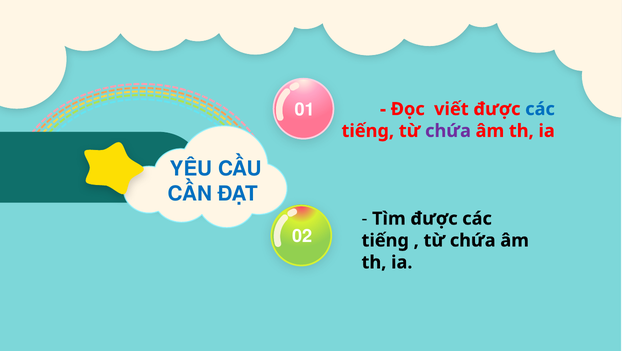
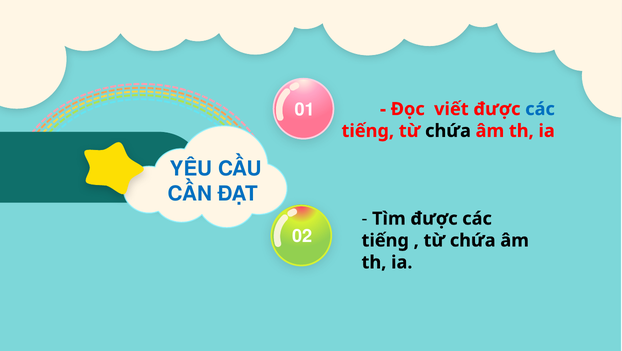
chứa colour: purple -> black (448, 131)
